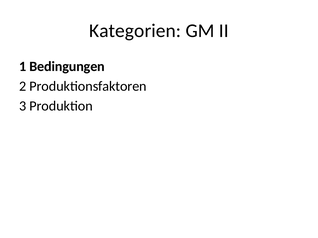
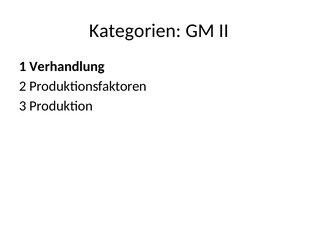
Bedingungen: Bedingungen -> Verhandlung (67, 67)
